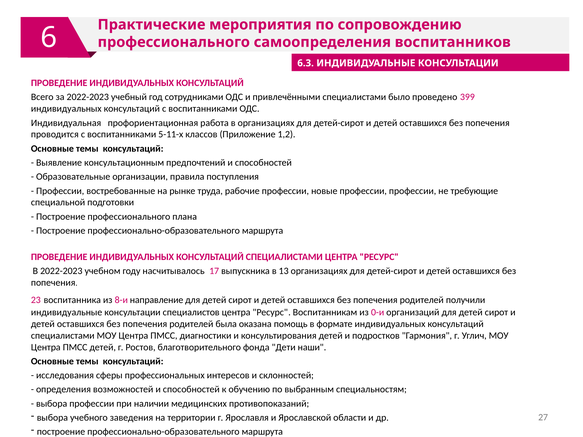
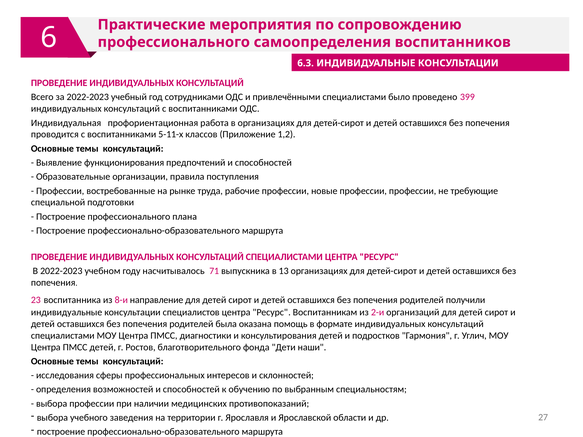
консультационным: консультационным -> функционирования (124, 163)
17: 17 -> 71 (214, 271)
0-и: 0-и -> 2-и (378, 312)
